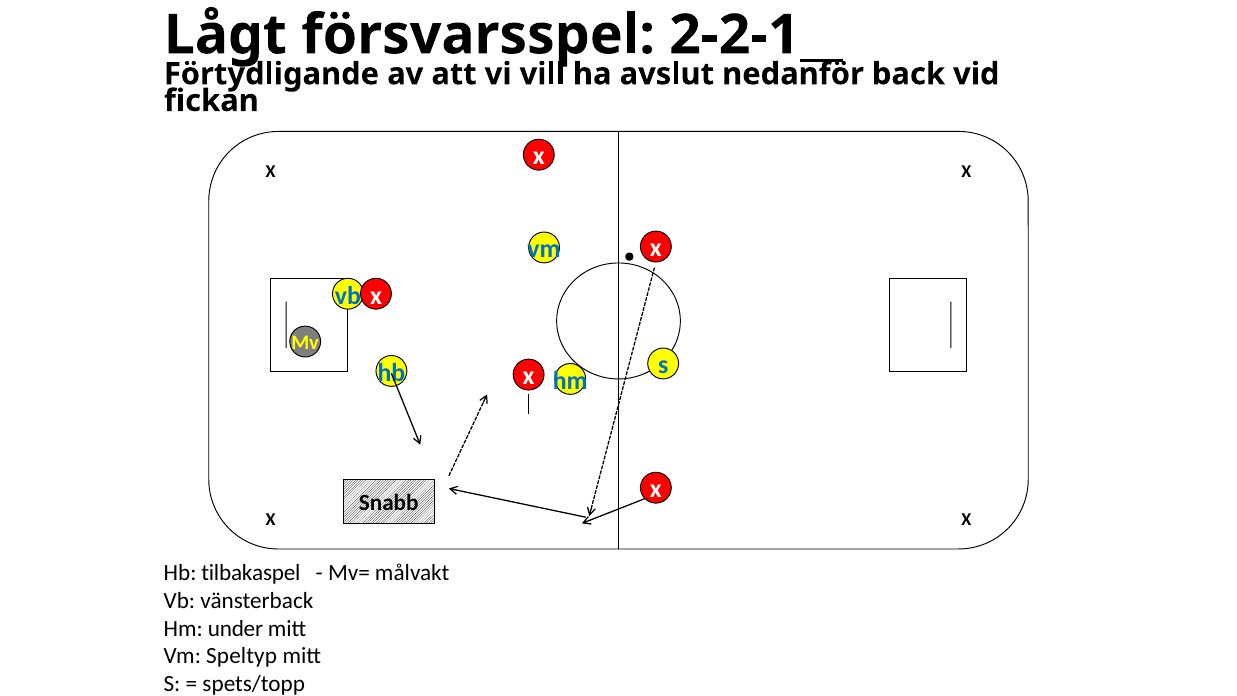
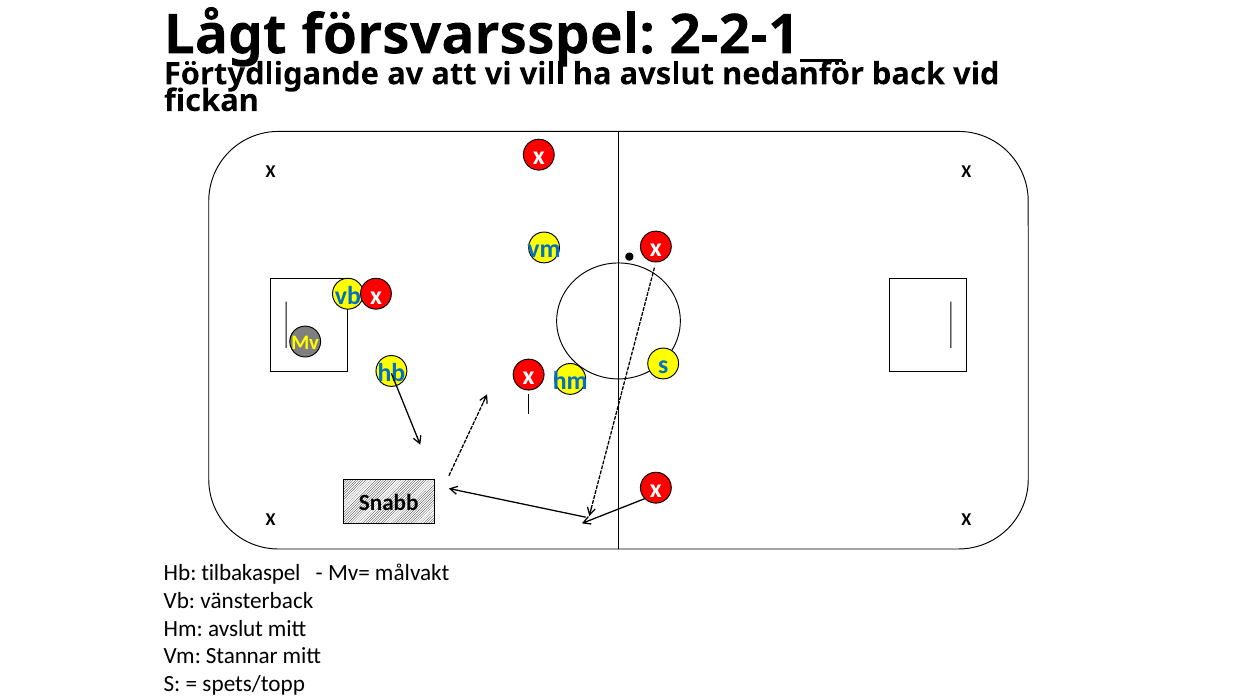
Hm under: under -> avslut (235, 628)
Speltyp: Speltyp -> Stannar (242, 656)
